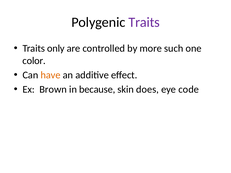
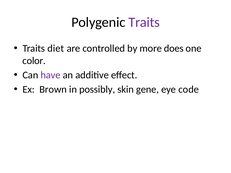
only: only -> diet (56, 48)
such: such -> does (174, 48)
have colour: orange -> purple (51, 75)
because: because -> possibly (97, 90)
does: does -> gene (148, 90)
